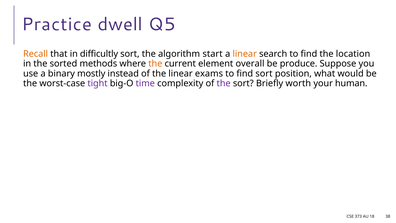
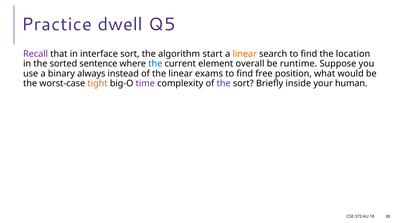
Recall colour: orange -> purple (36, 54)
difficultly: difficultly -> interface (99, 54)
methods: methods -> sentence (98, 64)
the colour: orange -> blue (155, 64)
produce: produce -> runtime (299, 64)
mostly: mostly -> always (91, 73)
find sort: sort -> free (264, 73)
tight colour: purple -> orange (98, 83)
worth: worth -> inside (298, 83)
